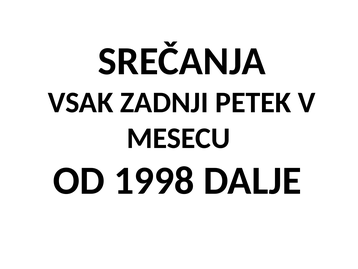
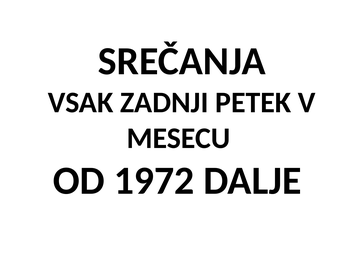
1998: 1998 -> 1972 (154, 180)
